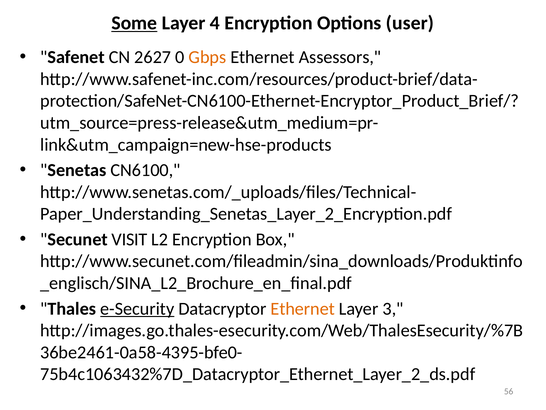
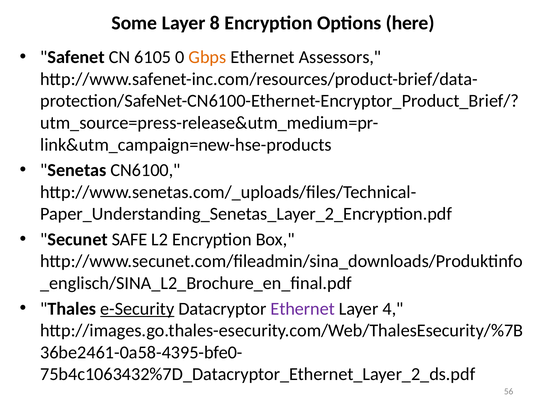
Some underline: present -> none (134, 23)
4: 4 -> 8 (215, 23)
user: user -> here (410, 23)
2627: 2627 -> 6105 (153, 57)
VISIT: VISIT -> SAFE (130, 239)
Ethernet colour: orange -> purple (303, 308)
3: 3 -> 4 (393, 308)
